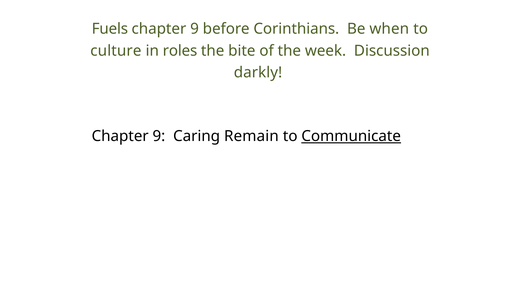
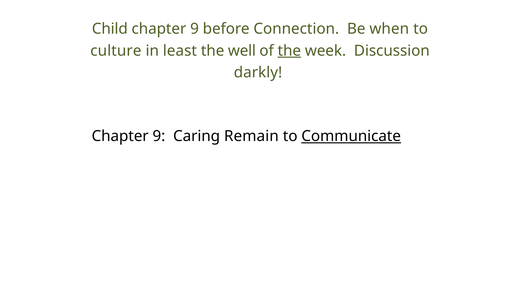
Fuels: Fuels -> Child (110, 29)
Corinthians: Corinthians -> Connection (296, 29)
roles: roles -> least (180, 51)
bite: bite -> well (242, 51)
the underline: none -> present (289, 51)
